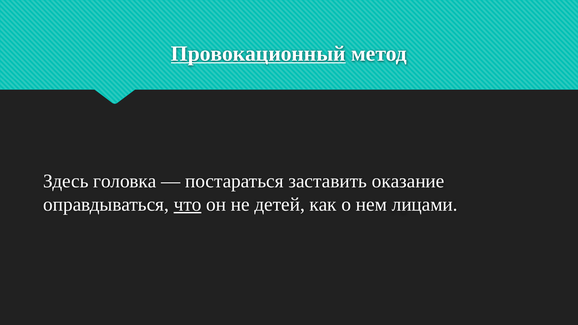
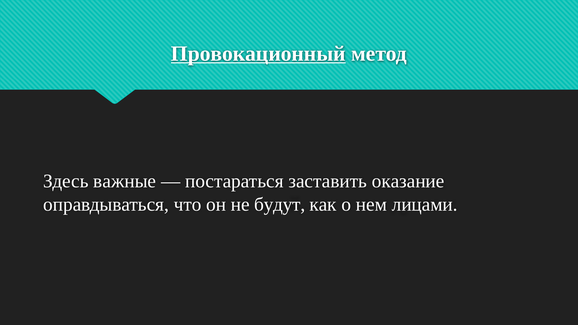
головка: головка -> важные (125, 181)
что underline: present -> none (188, 204)
детей: детей -> будут (280, 204)
